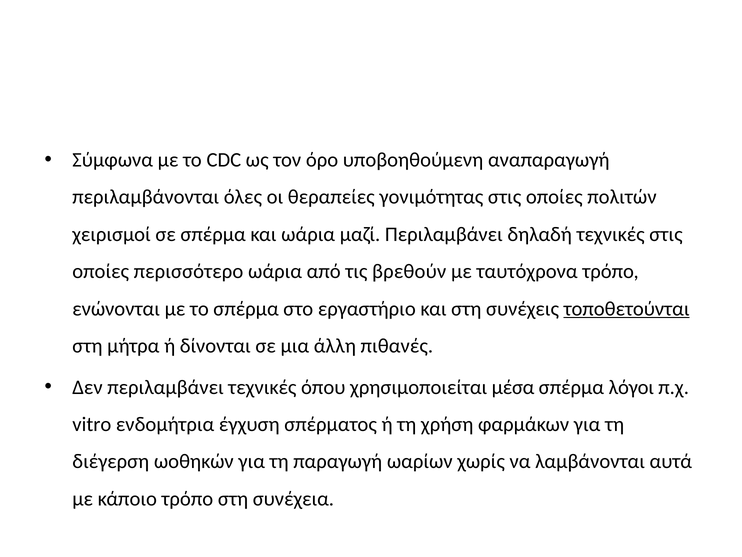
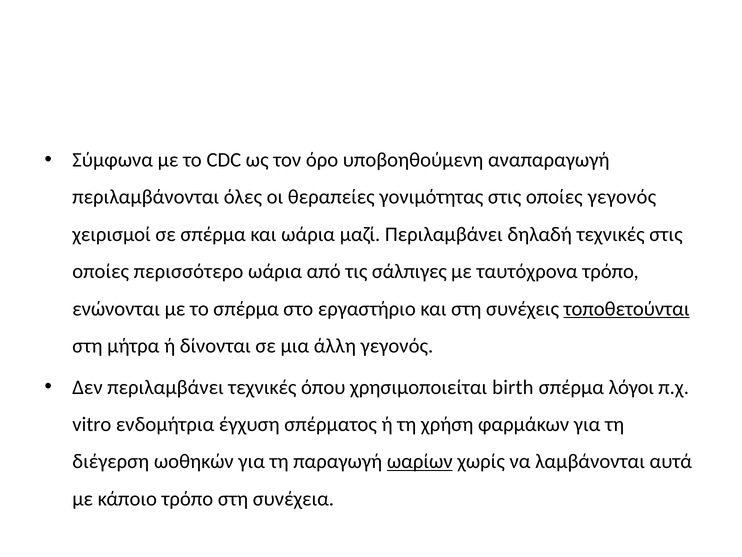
οποίες πολιτών: πολιτών -> γεγονός (622, 197)
βρεθούν: βρεθούν -> σάλπιγες (409, 271)
άλλη πιθανές: πιθανές -> γεγονός (397, 346)
μέσα: μέσα -> birth (513, 387)
ωαρίων underline: none -> present (420, 461)
